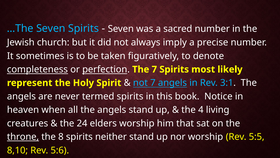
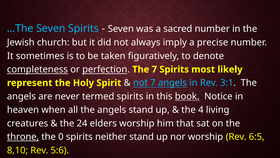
book underline: none -> present (187, 96)
8: 8 -> 0 (61, 136)
5:5: 5:5 -> 6:5 (257, 136)
